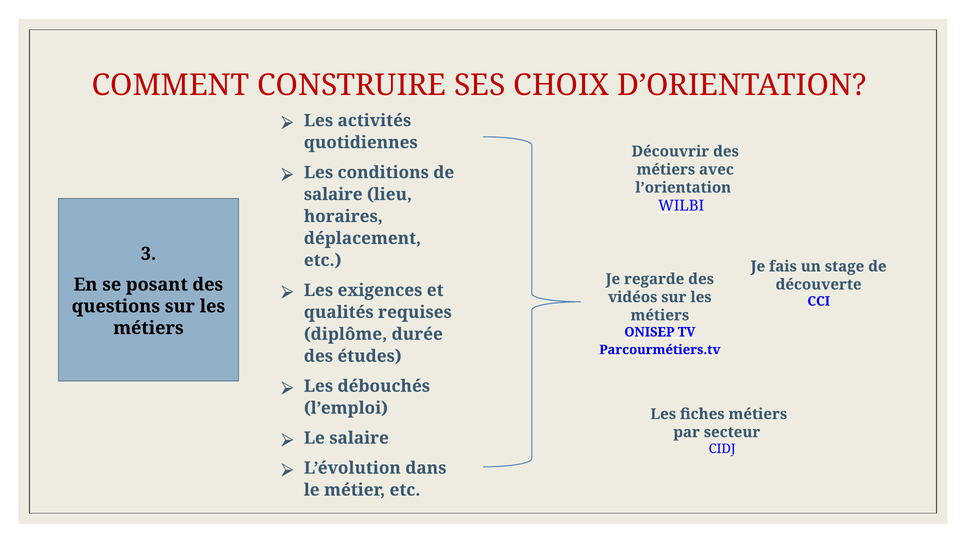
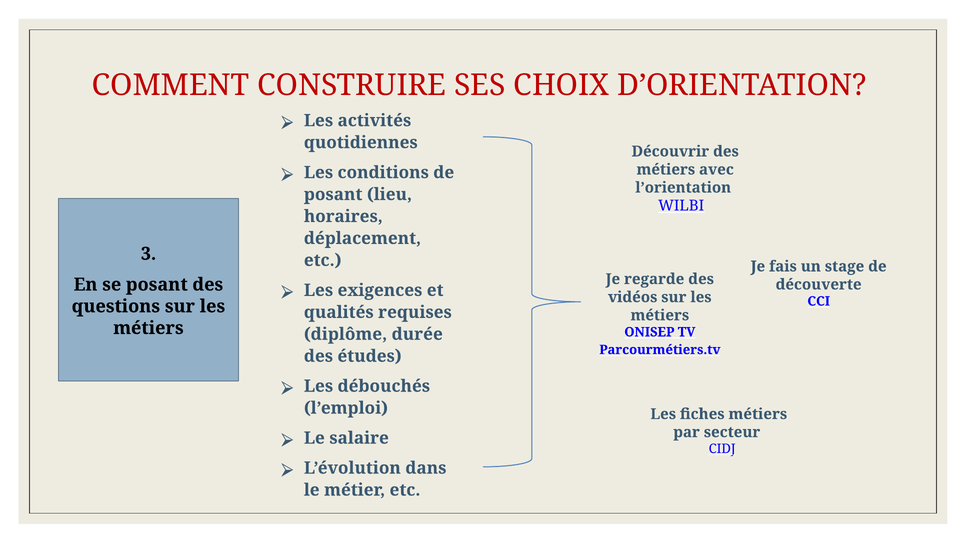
salaire: salaire -> posant (333, 195)
